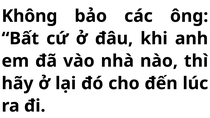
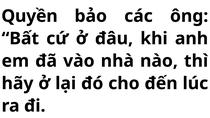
Không: Không -> Quyền (30, 16)
